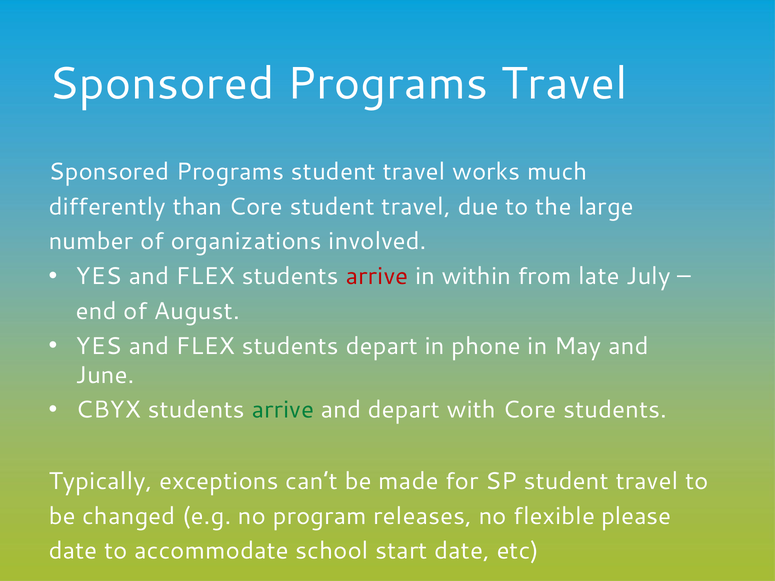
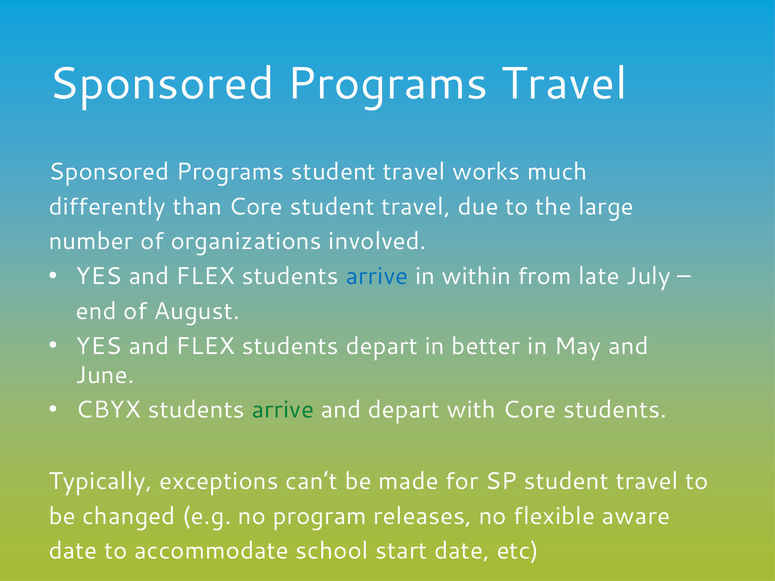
arrive colour: red -> blue (377, 276)
phone: phone -> better (486, 346)
please: please -> aware (636, 516)
